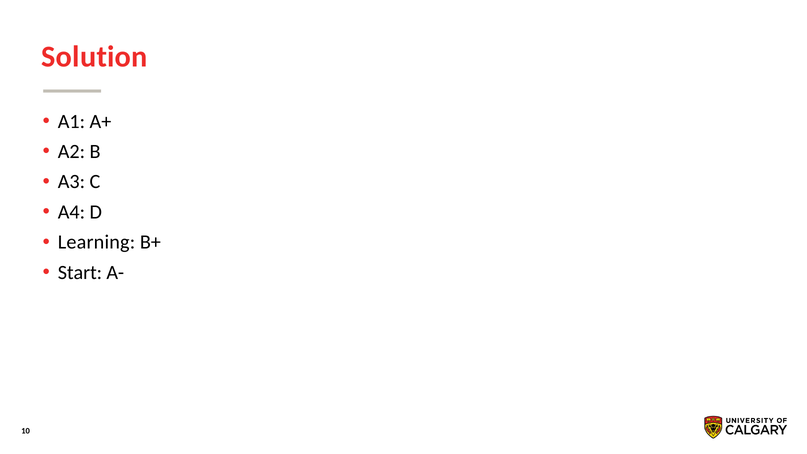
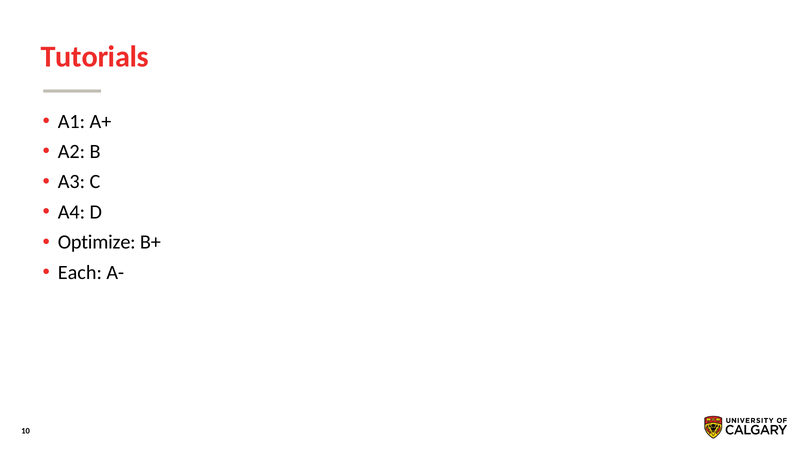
Solution: Solution -> Tutorials (95, 57)
Learning: Learning -> Optimize (97, 242)
Start: Start -> Each (80, 272)
